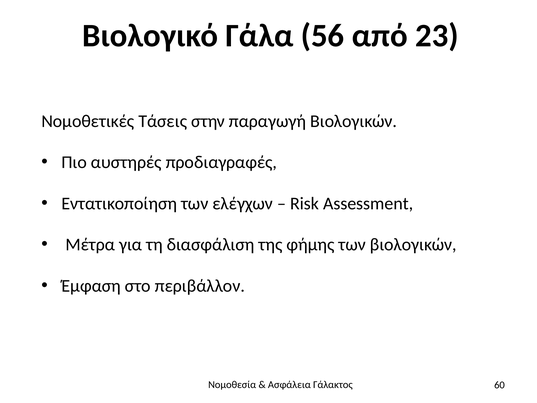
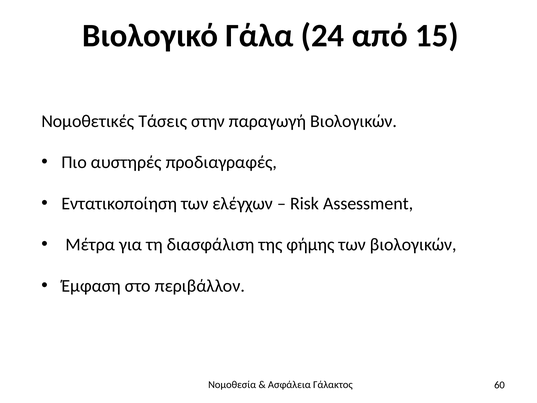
56: 56 -> 24 (323, 36)
23: 23 -> 15 (437, 36)
